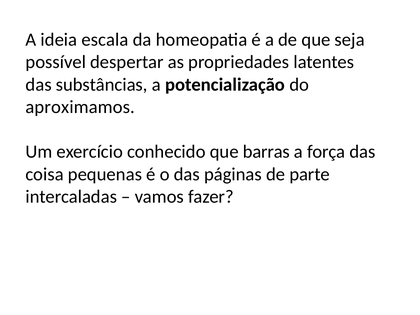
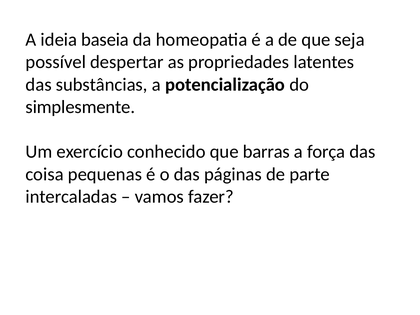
escala: escala -> baseia (105, 40)
aproximamos: aproximamos -> simplesmente (80, 107)
